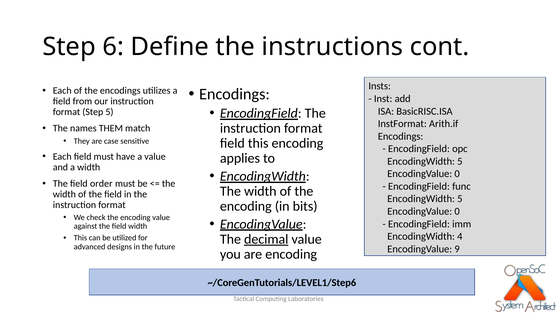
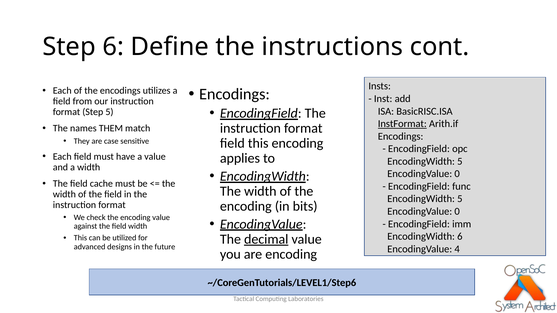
InstFormat underline: none -> present (402, 124)
order: order -> cache (101, 184)
EncodingWidth 4: 4 -> 6 (460, 237)
9: 9 -> 4 (457, 249)
